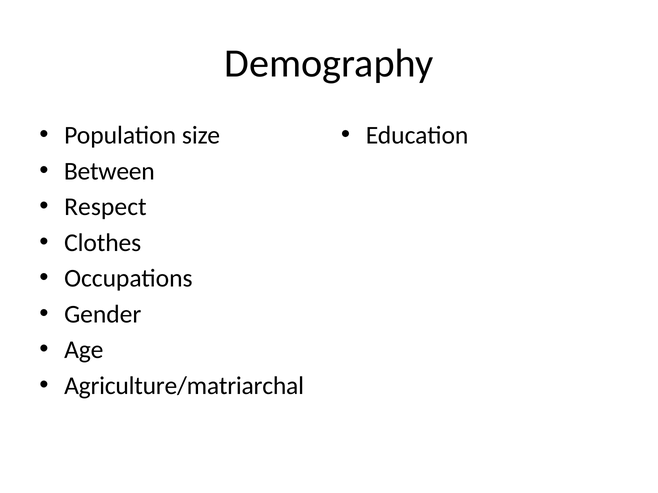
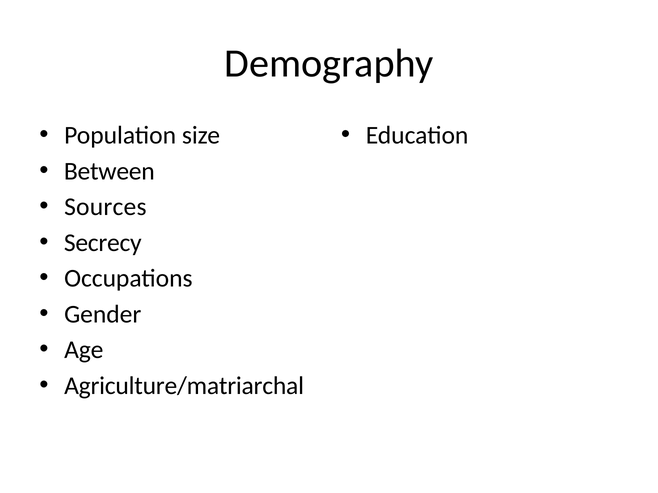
Respect: Respect -> Sources (105, 207)
Clothes: Clothes -> Secrecy (103, 243)
